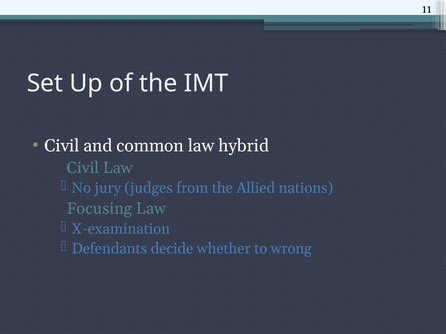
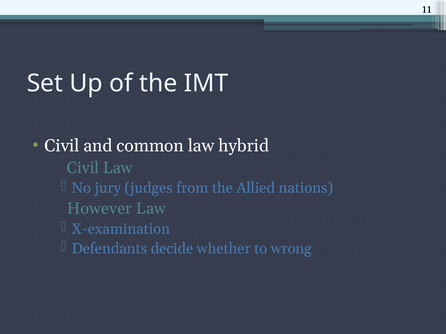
Focusing: Focusing -> However (100, 209)
